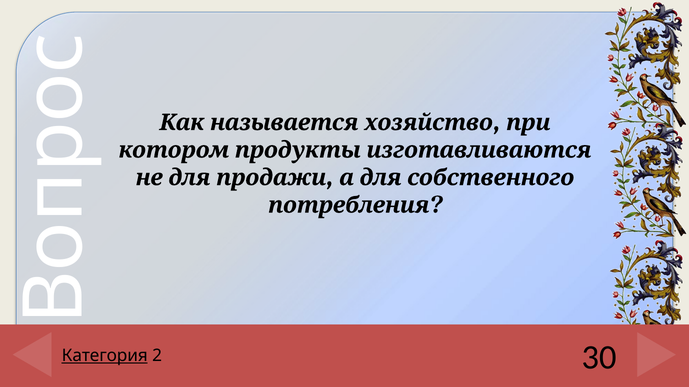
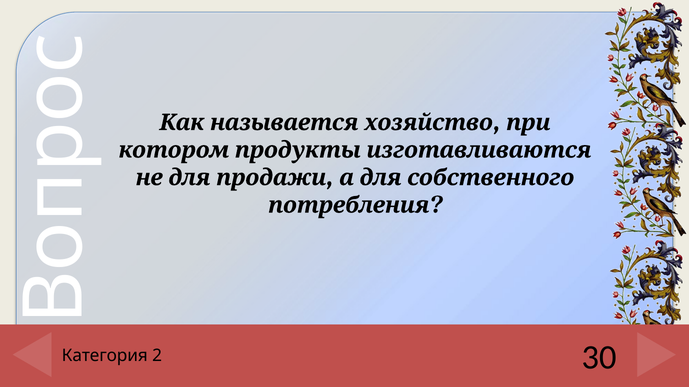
Категория underline: present -> none (105, 356)
